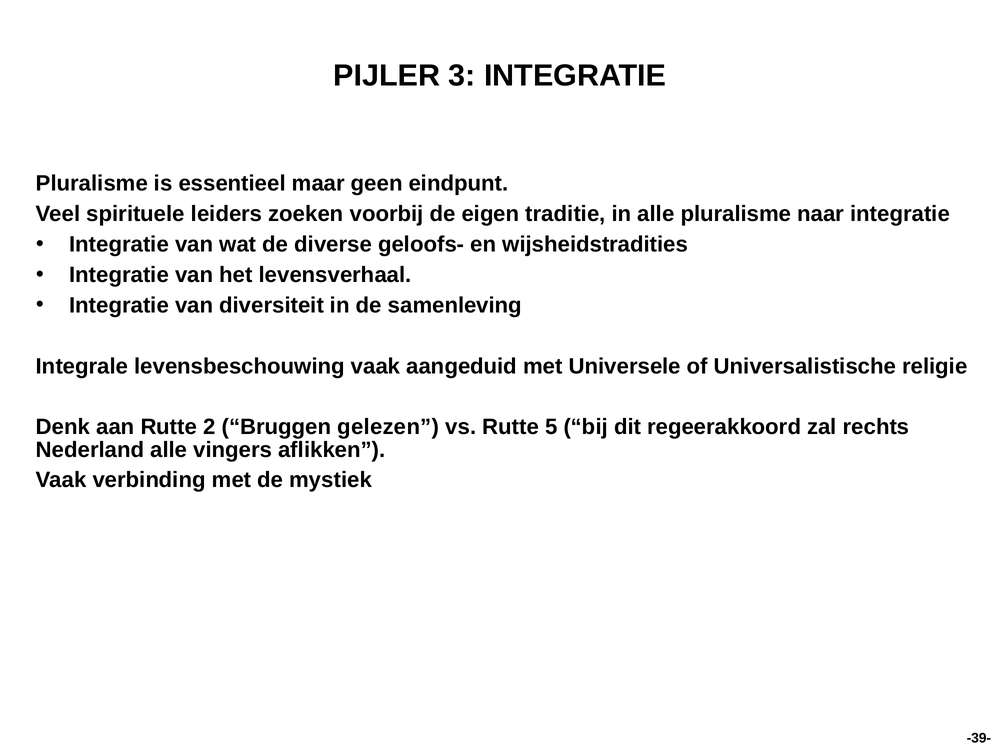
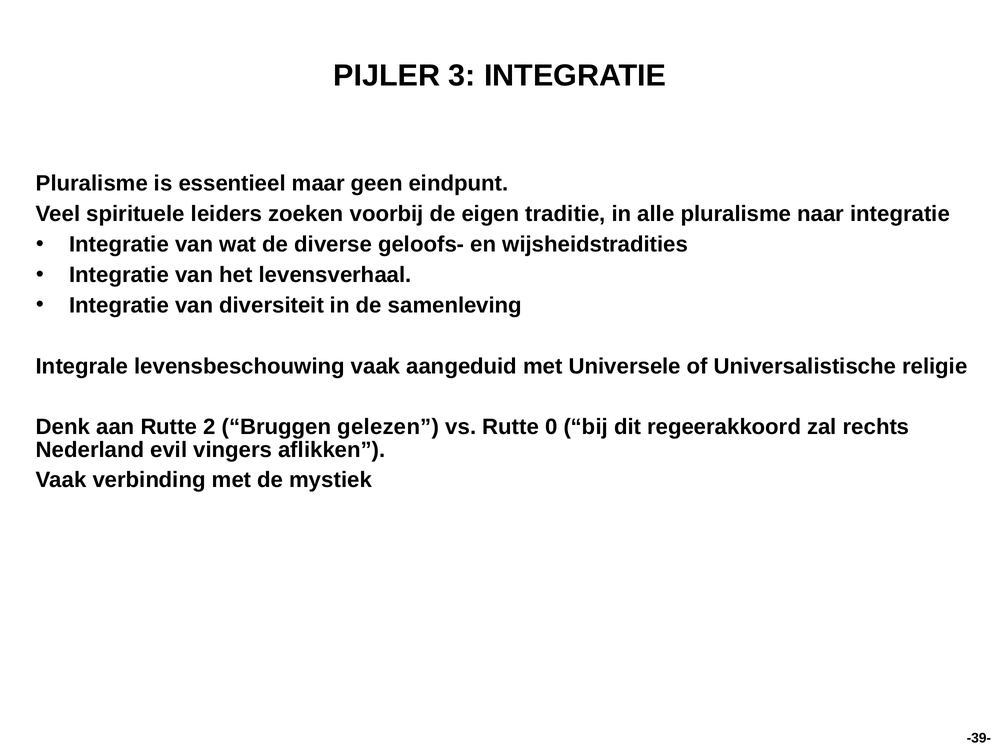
5: 5 -> 0 (551, 427)
Nederland alle: alle -> evil (169, 450)
